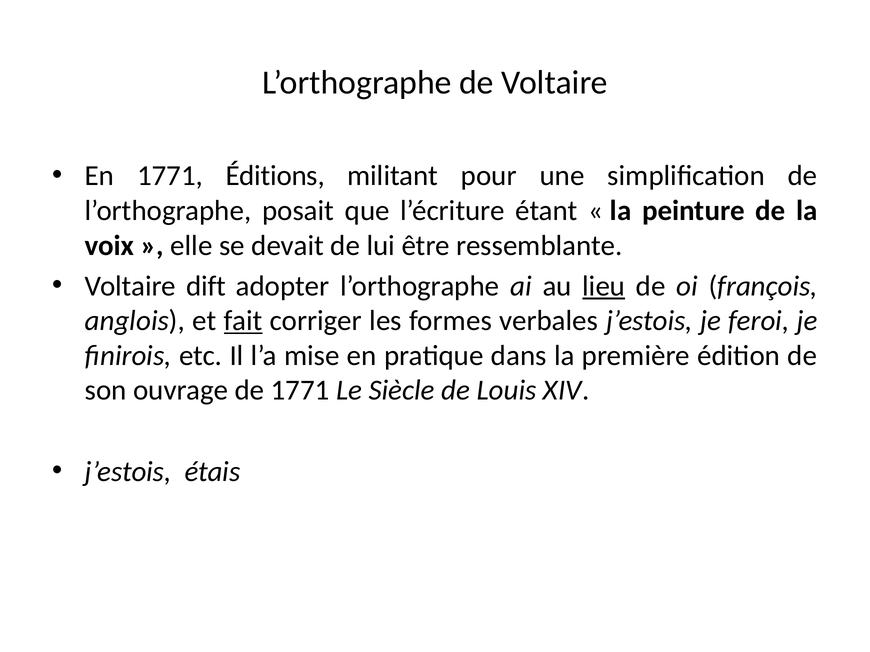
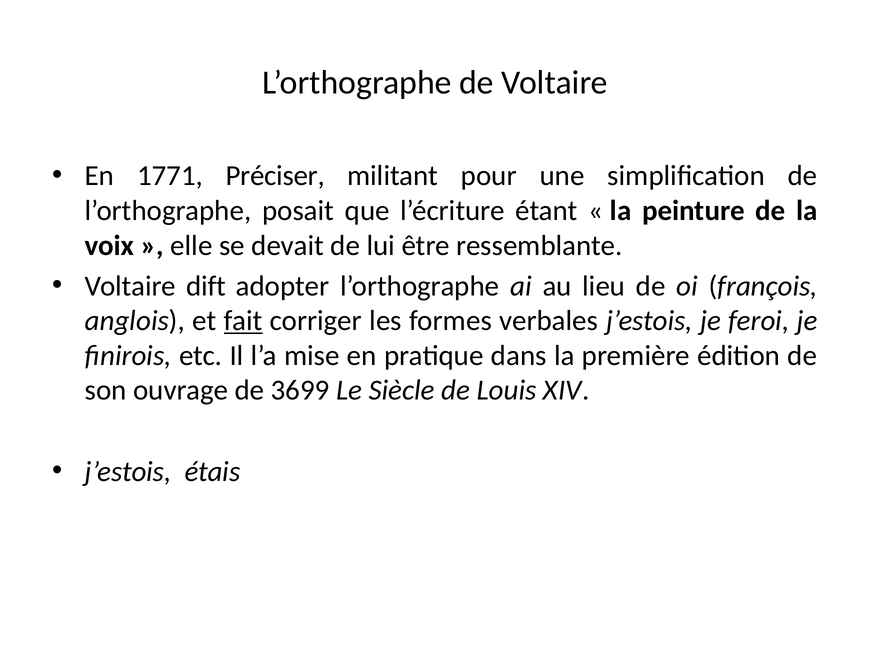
Éditions: Éditions -> Préciser (275, 176)
lieu underline: present -> none (604, 286)
de 1771: 1771 -> 3699 (300, 391)
